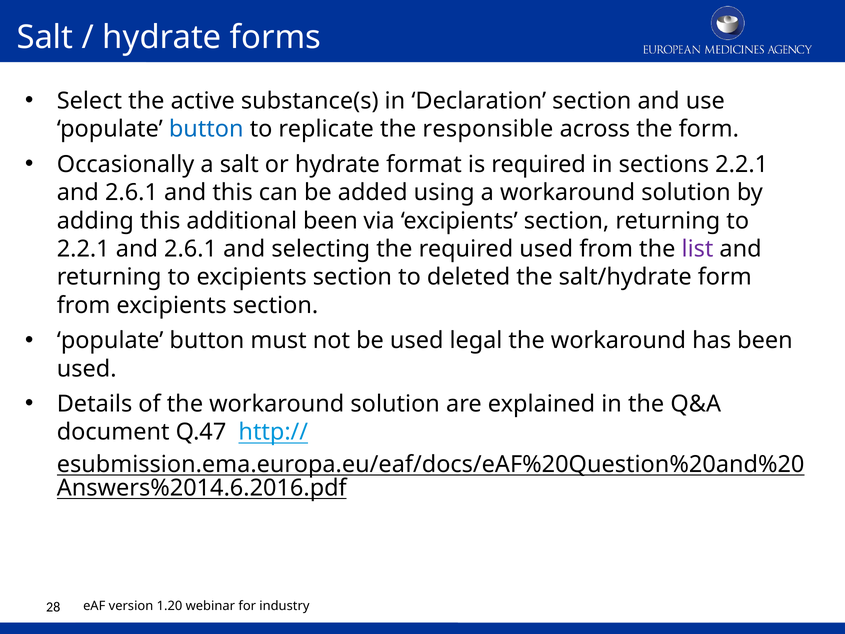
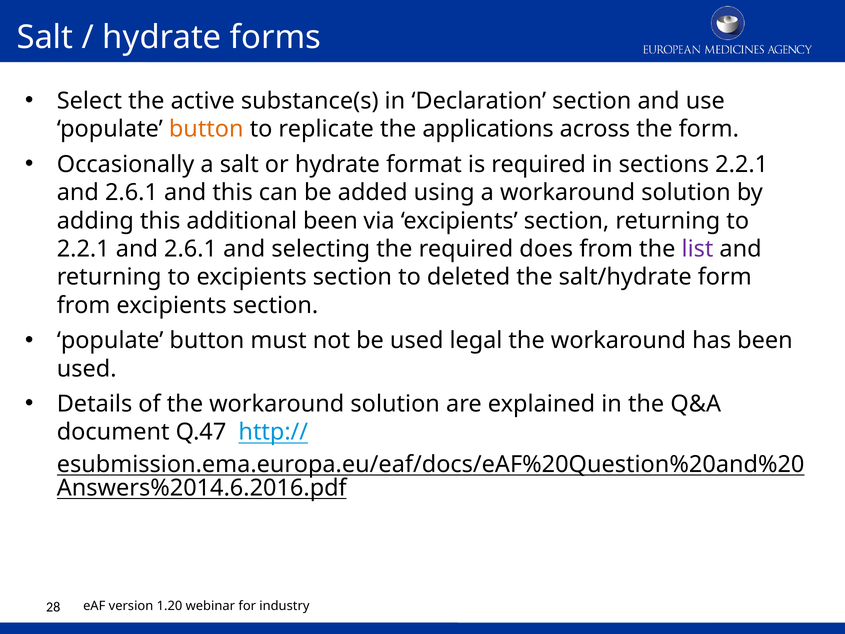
button colour: blue -> orange (206, 129)
responsible: responsible -> applications (488, 129)
required used: used -> does (546, 249)
